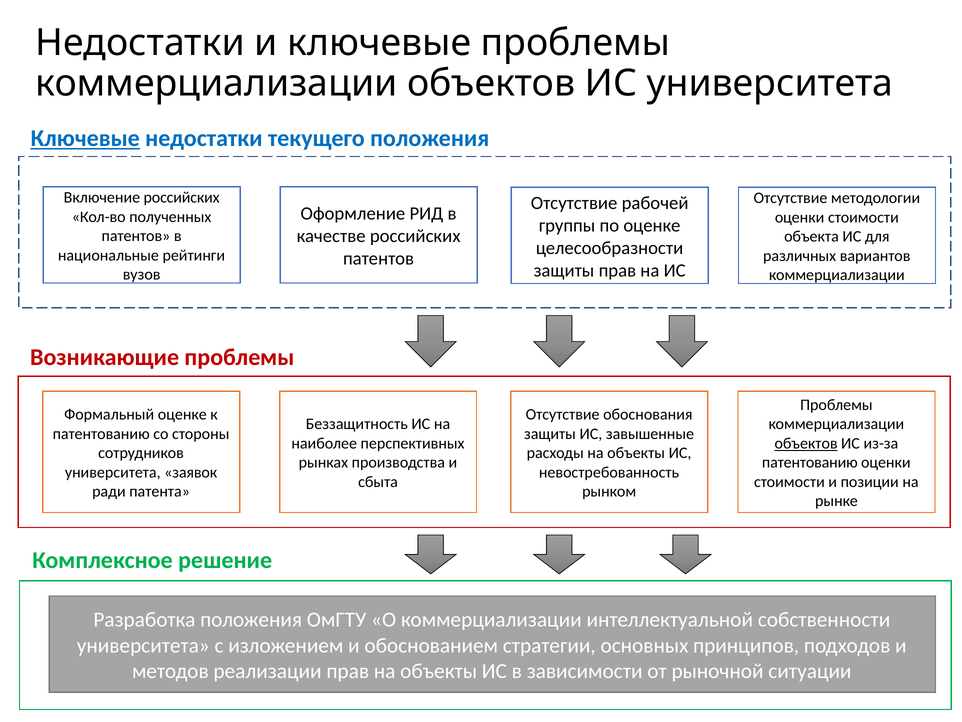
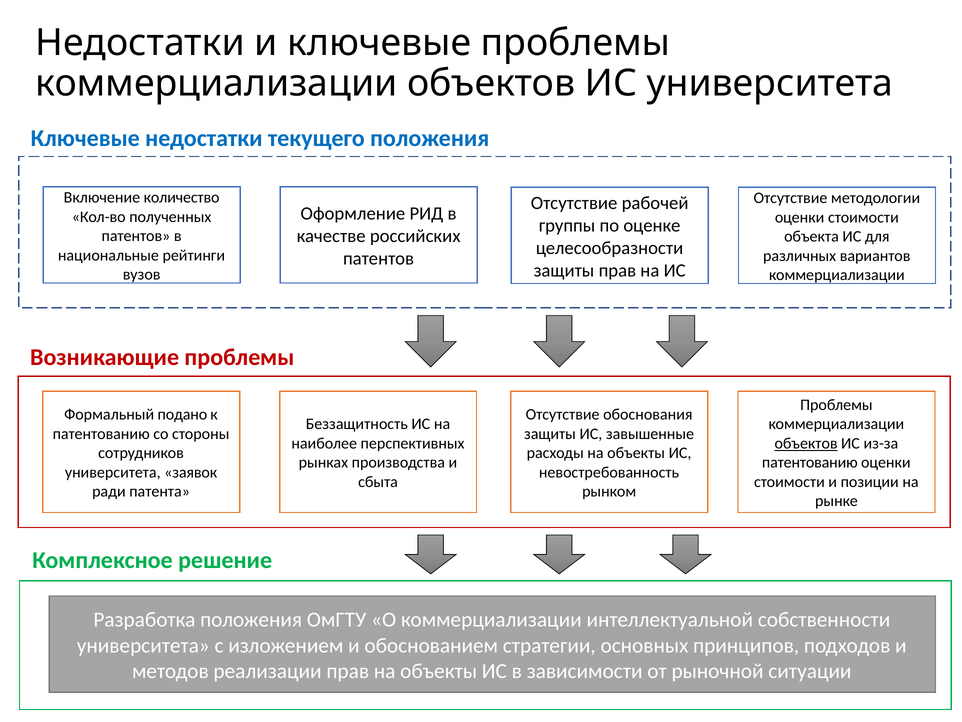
Ключевые underline: present -> none (85, 138)
Включение российских: российских -> количество (182, 197)
Формальный оценке: оценке -> подано (182, 414)
